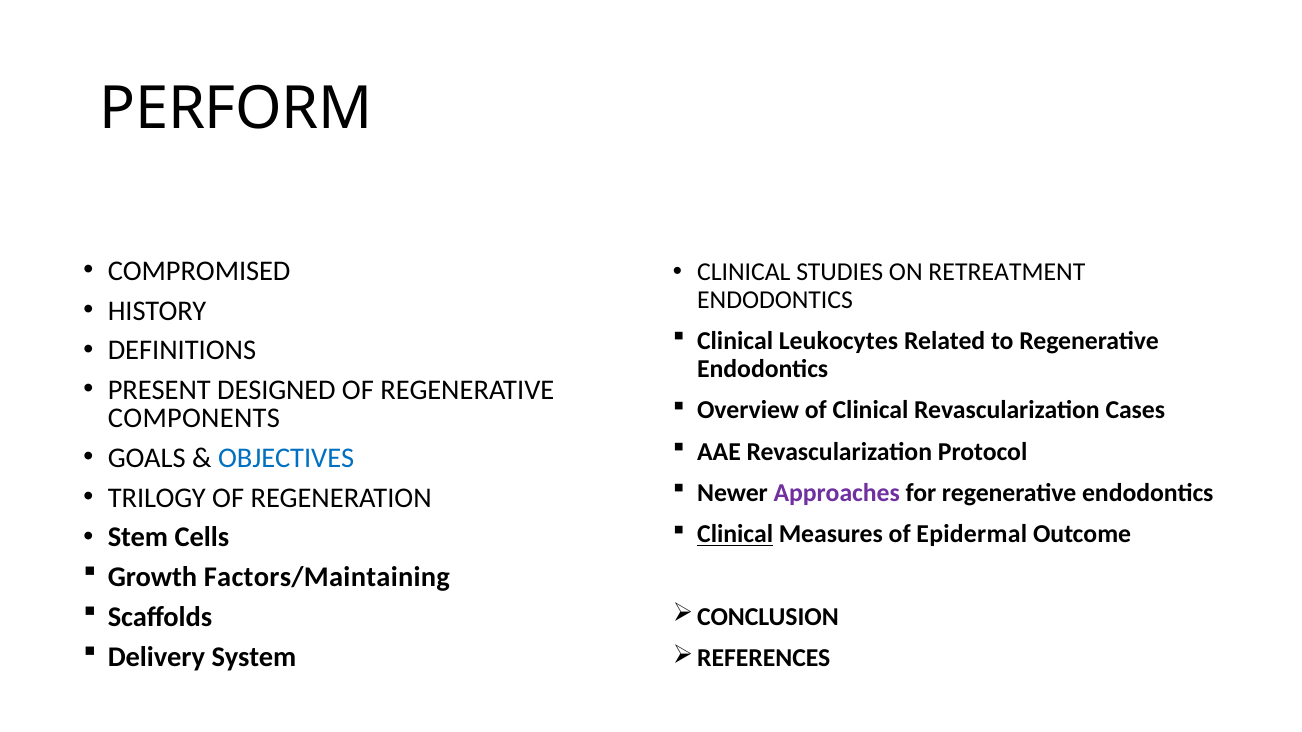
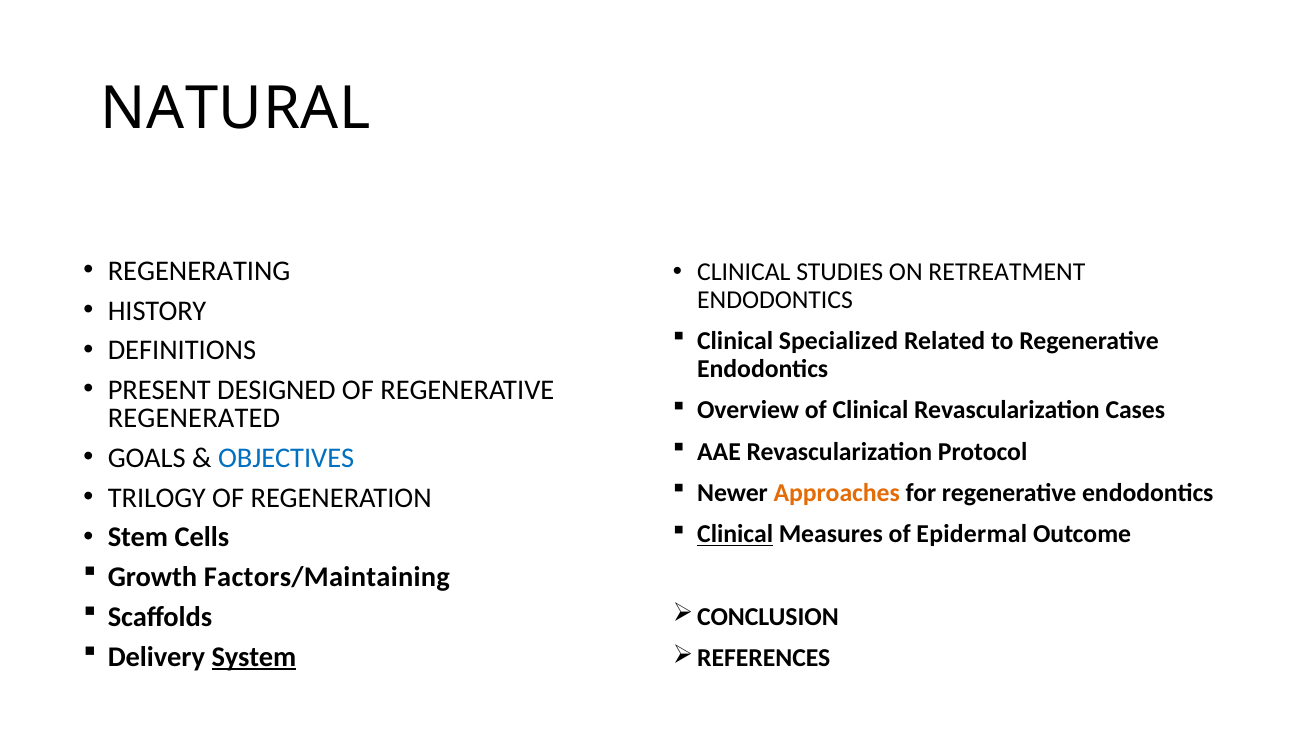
PERFORM: PERFORM -> NATURAL (236, 109)
COMPROMISED: COMPROMISED -> REGENERATING (199, 271)
Leukocytes: Leukocytes -> Specialized (838, 341)
COMPONENTS: COMPONENTS -> REGENERATED (194, 418)
Approaches colour: purple -> orange (837, 493)
System underline: none -> present (254, 657)
